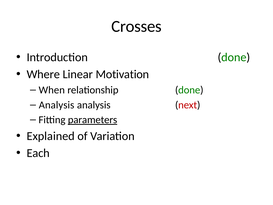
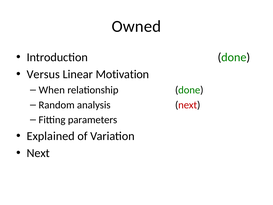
Crosses: Crosses -> Owned (136, 26)
Where: Where -> Versus (43, 74)
Analysis: Analysis -> Random (57, 105)
parameters underline: present -> none (93, 120)
Each: Each -> Next (38, 153)
